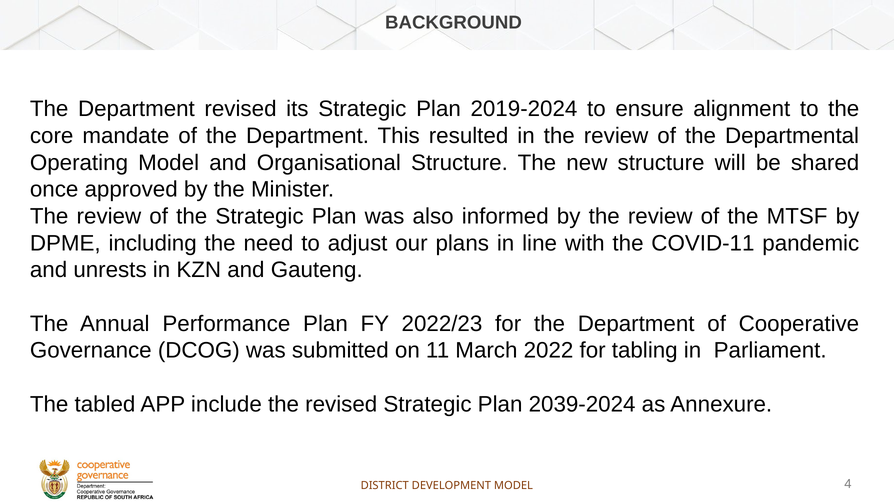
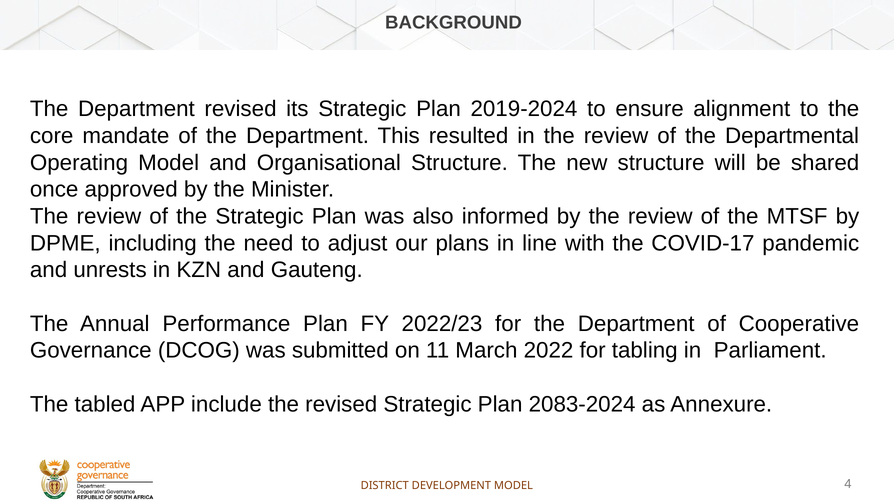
COVID-11: COVID-11 -> COVID-17 (703, 243)
2039-2024: 2039-2024 -> 2083-2024 (582, 404)
